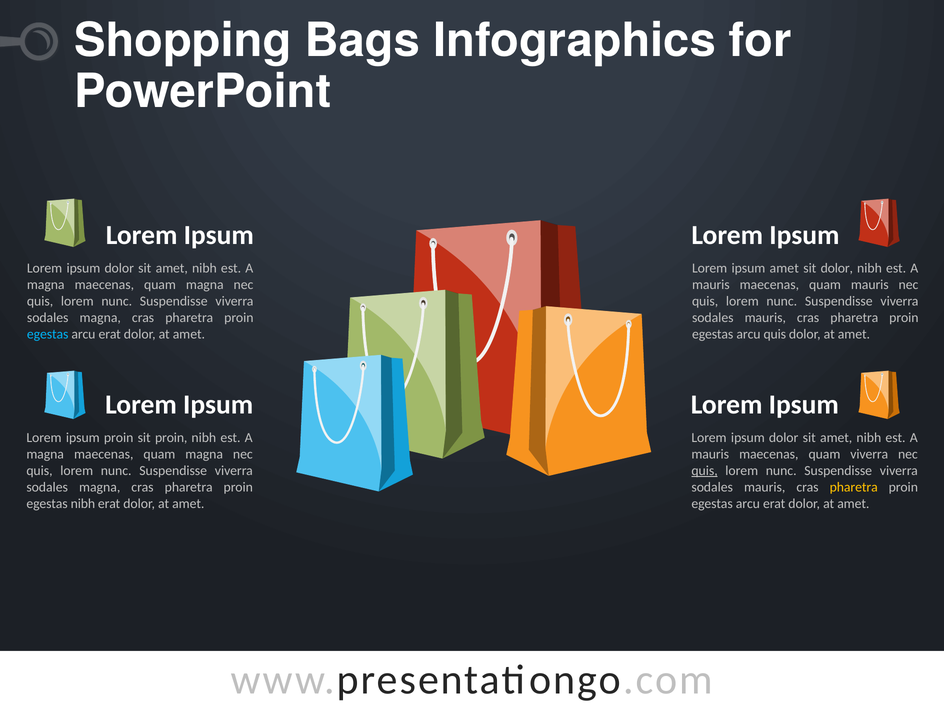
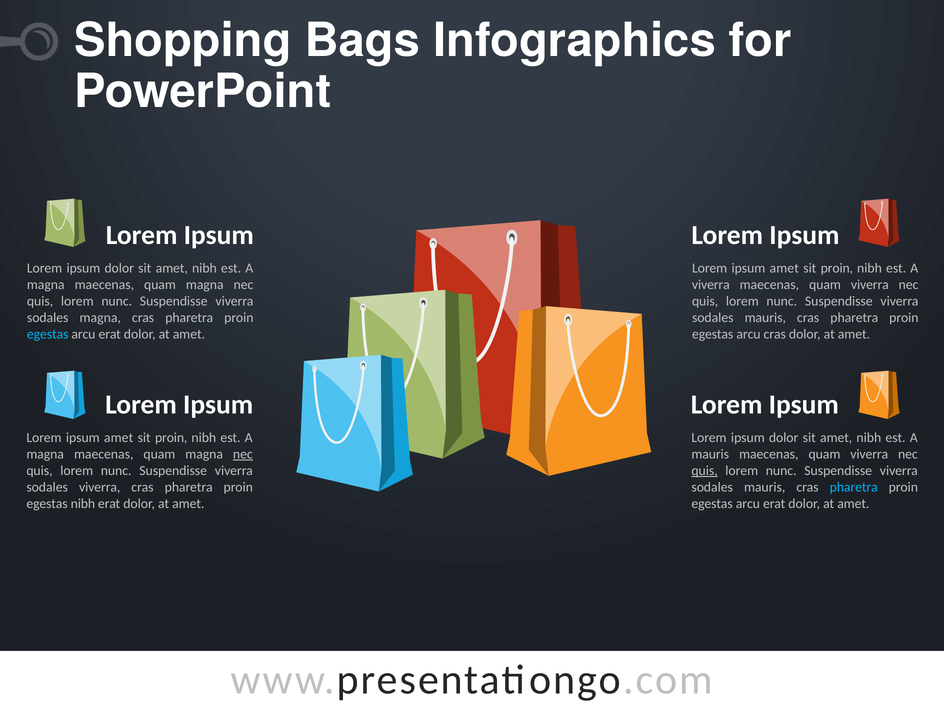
dolor: dolor -> proin (837, 268)
mauris: mauris -> viverra (711, 285)
mauris: mauris -> viverra (870, 285)
arcu quis: quis -> cras (775, 334)
proin: proin -> amet (119, 438)
nec underline: none -> present (243, 454)
magna: magna -> viverra (100, 487)
pharetra colour: yellow -> light blue (854, 487)
